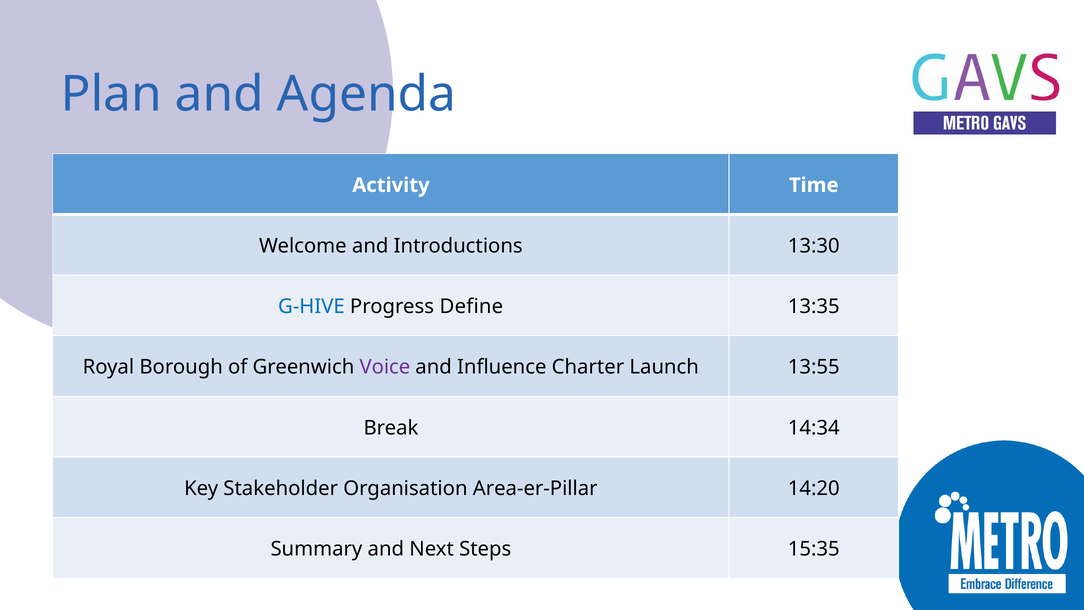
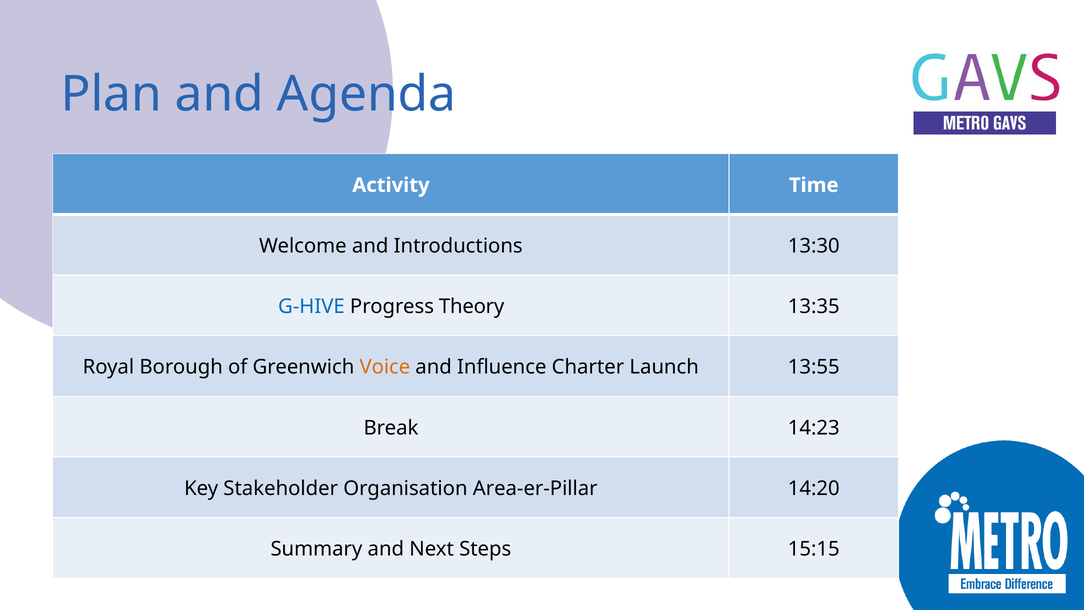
Define: Define -> Theory (472, 306)
Voice colour: purple -> orange (385, 367)
14:34: 14:34 -> 14:23 (814, 428)
15:35: 15:35 -> 15:15 (814, 549)
